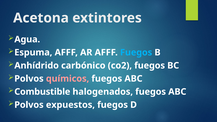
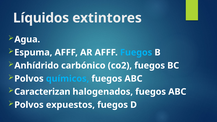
Acetona: Acetona -> Líquidos (41, 18)
químicos colour: pink -> light blue (68, 79)
Combustible: Combustible -> Caracterizan (42, 92)
